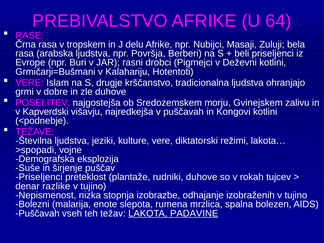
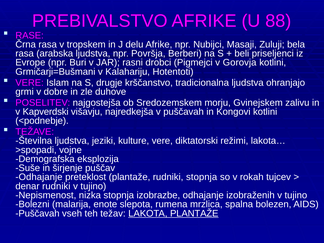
64: 64 -> 88 (278, 21)
Deževni: Deževni -> Gorovja (240, 63)
Priseljenci: Priseljenci -> Odhajanje (39, 177)
rudniki duhove: duhove -> stopnja (202, 177)
denar razlike: razlike -> rudniki (56, 186)
LAKOTA PADAVINE: PADAVINE -> PLANTAŽE (194, 213)
